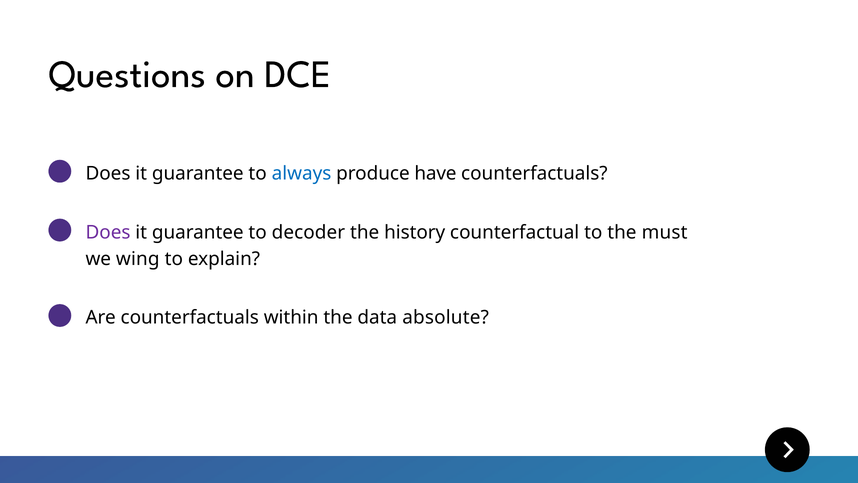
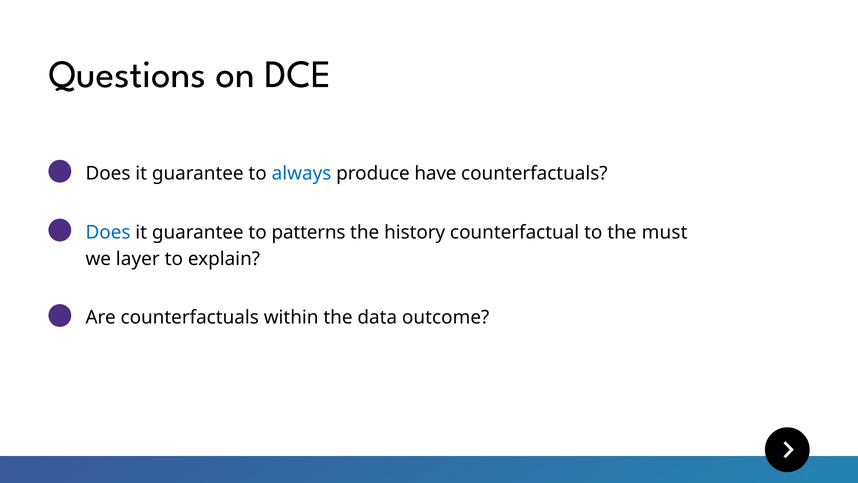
Does colour: purple -> blue (108, 232)
decoder: decoder -> patterns (309, 232)
wing: wing -> layer (138, 259)
absolute: absolute -> outcome (446, 317)
